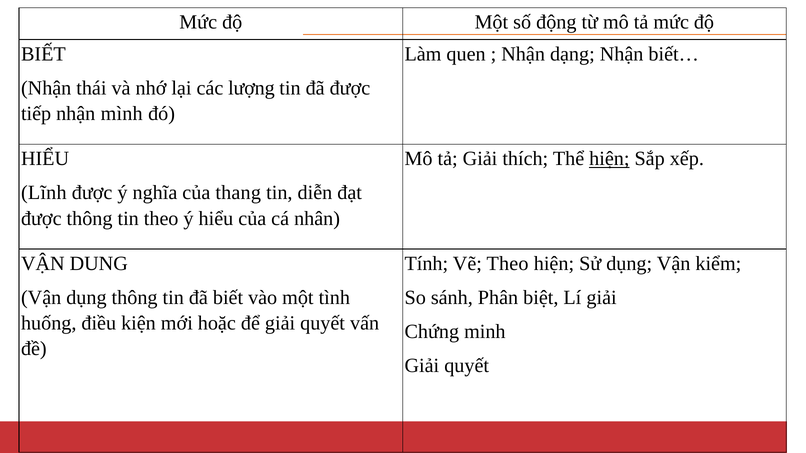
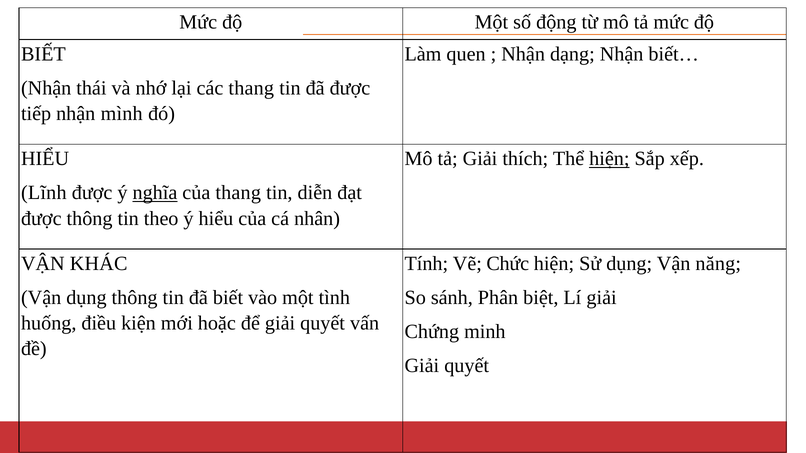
các lượng: lượng -> thang (251, 88)
nghĩa underline: none -> present (155, 193)
DUNG: DUNG -> KHÁC (99, 264)
Vẽ Theo: Theo -> Chức (508, 264)
kiểm: kiểm -> năng (718, 264)
